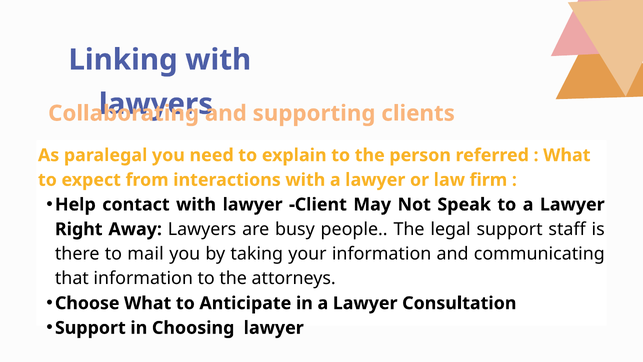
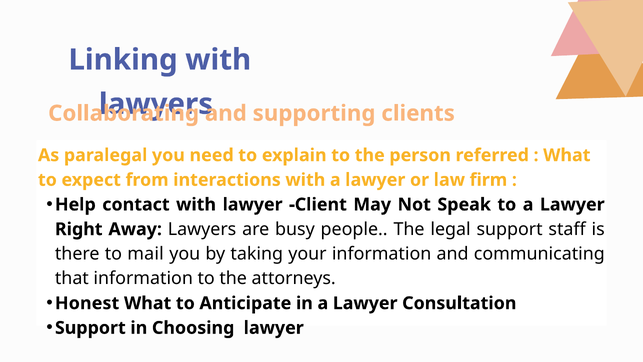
Choose: Choose -> Honest (87, 303)
